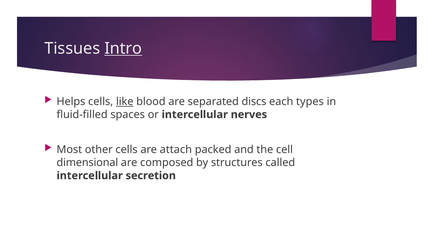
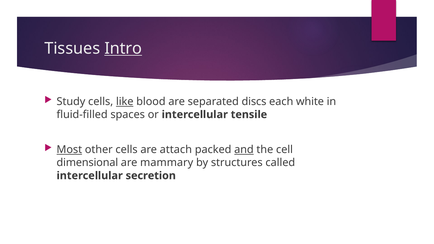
Helps: Helps -> Study (71, 102)
types: types -> white (310, 102)
nerves: nerves -> tensile (249, 115)
Most underline: none -> present (69, 150)
and underline: none -> present (244, 150)
composed: composed -> mammary (167, 163)
